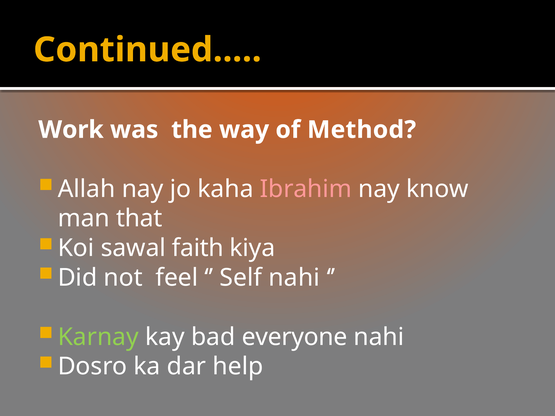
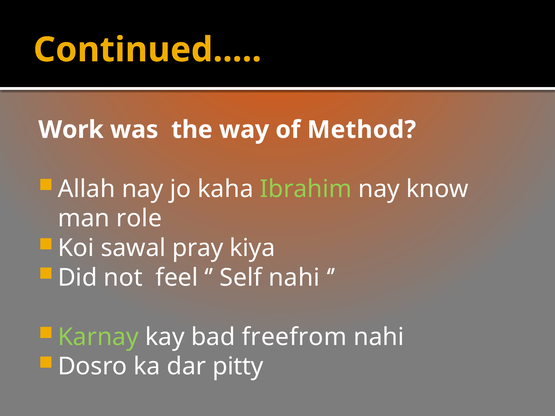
Ibrahim colour: pink -> light green (306, 189)
that: that -> role (139, 219)
faith: faith -> pray (198, 248)
everyone: everyone -> freefrom (294, 337)
help: help -> pitty (238, 367)
